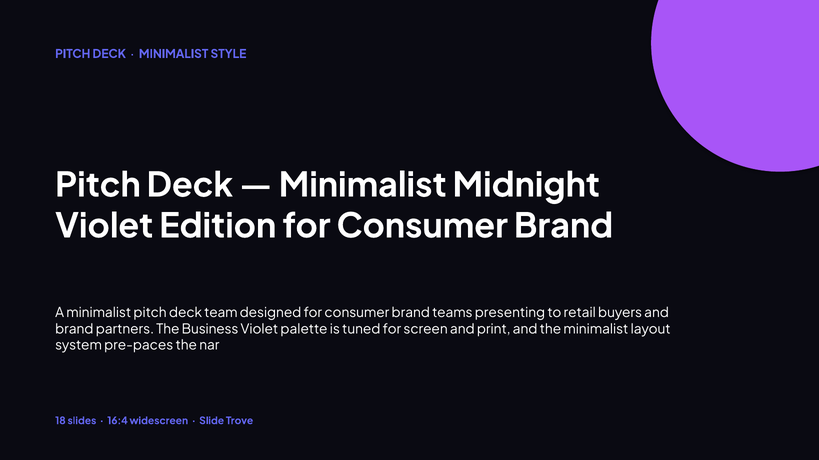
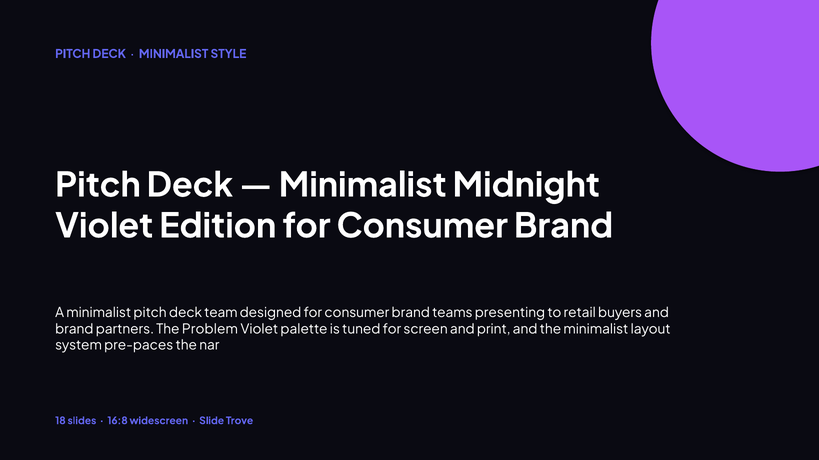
Business: Business -> Problem (210, 330)
16:4: 16:4 -> 16:8 (118, 421)
